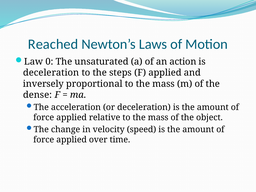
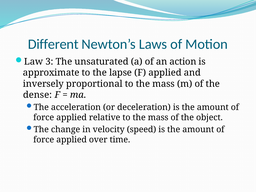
Reached: Reached -> Different (53, 44)
0: 0 -> 3 (49, 62)
deceleration: deceleration -> approximate (51, 73)
steps: steps -> lapse (121, 73)
